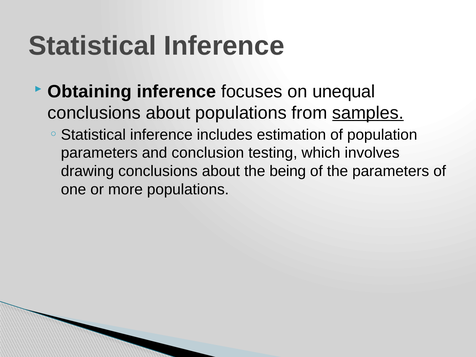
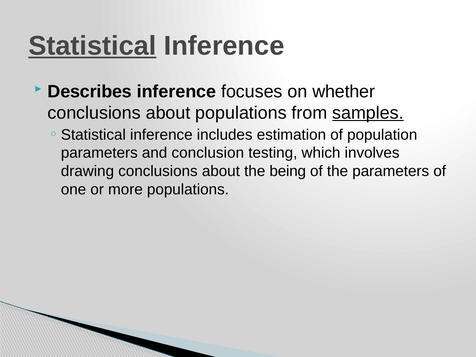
Statistical underline: none -> present (92, 46)
Obtaining: Obtaining -> Describes (90, 91)
unequal: unequal -> whether (344, 91)
